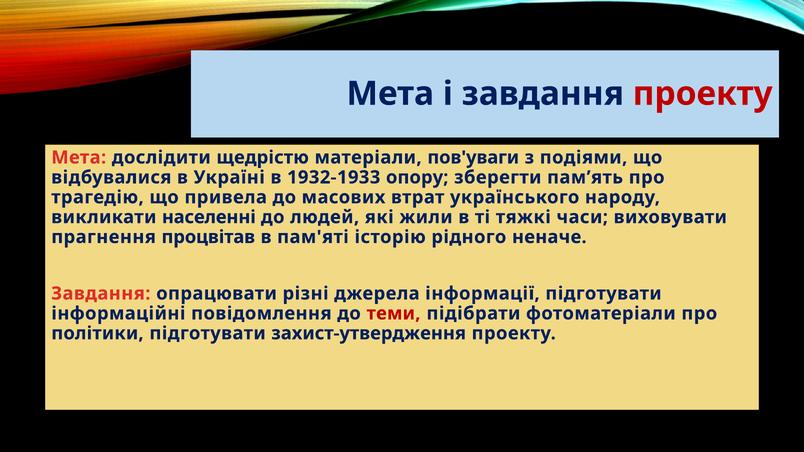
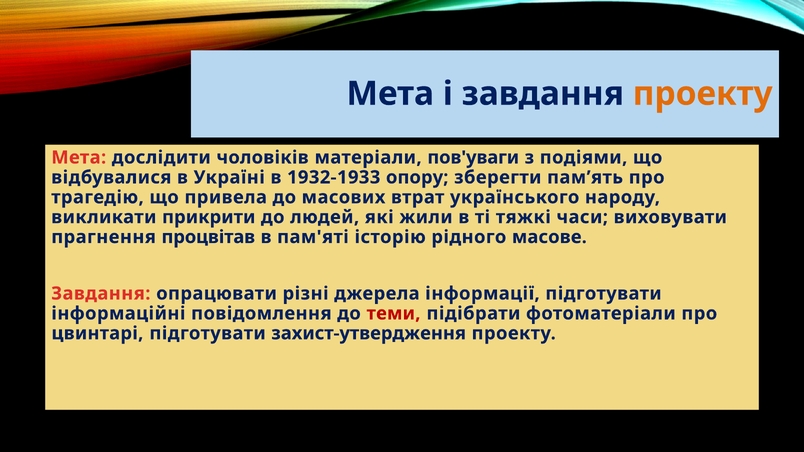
проекту colour: red -> orange (703, 94)
щедрістю: щедрістю -> чоловіків (263, 158)
населенні: населенні -> прикрити (209, 217)
неначе: неначе -> масове (549, 237)
політики: політики -> цвинтарі (97, 333)
